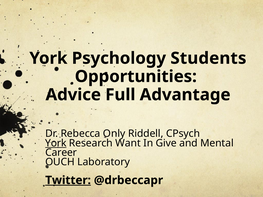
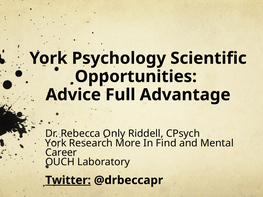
Students: Students -> Scientific (208, 58)
York underline: present -> none (56, 143)
Want: Want -> More (128, 143)
Give: Give -> Find (166, 143)
